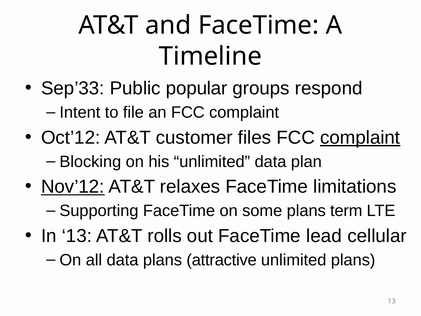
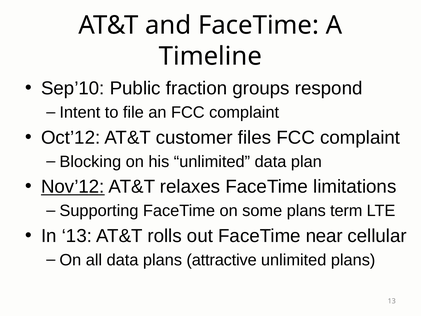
Sep’33: Sep’33 -> Sep’10 (73, 88)
popular: popular -> fraction (197, 88)
complaint underline: present -> none (360, 137)
lead: lead -> near (324, 236)
